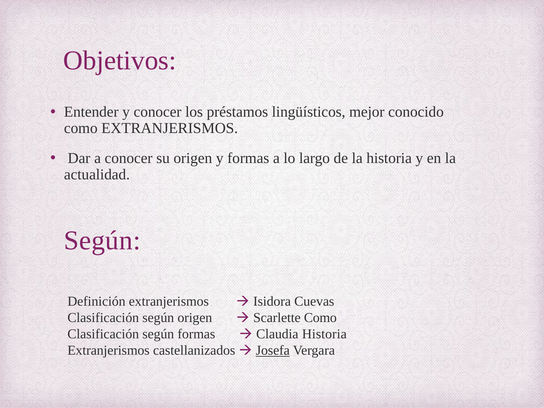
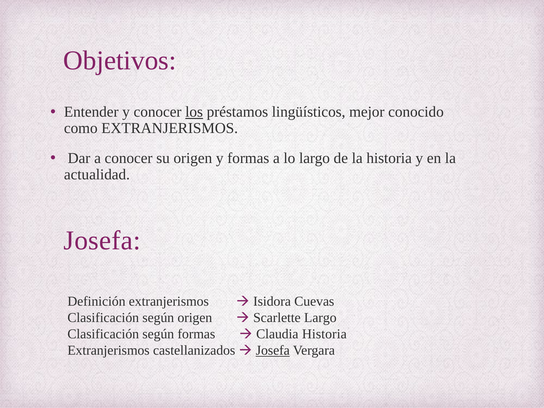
los underline: none -> present (194, 112)
Según: Según -> Josefa (102, 240)
Scarlette Como: Como -> Largo (320, 318)
